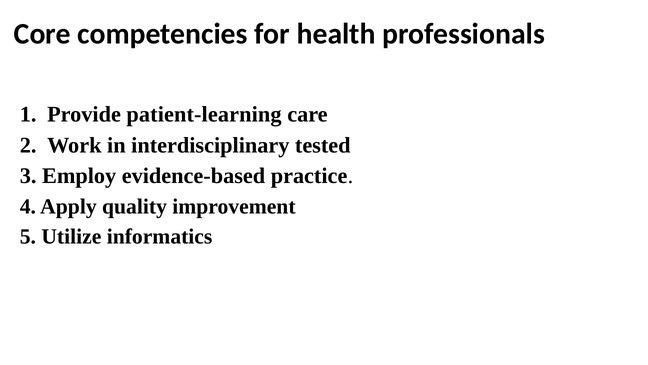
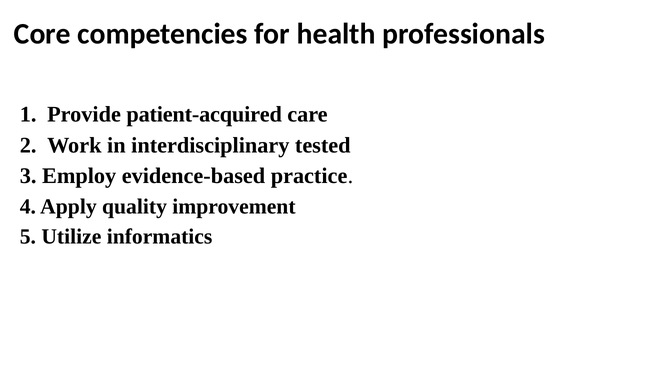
patient-learning: patient-learning -> patient-acquired (204, 114)
